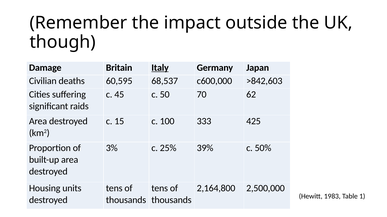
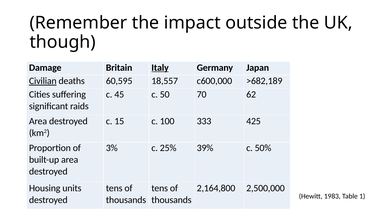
Civilian underline: none -> present (43, 81)
68,537: 68,537 -> 18,557 (165, 81)
>842,603: >842,603 -> >682,189 (264, 81)
